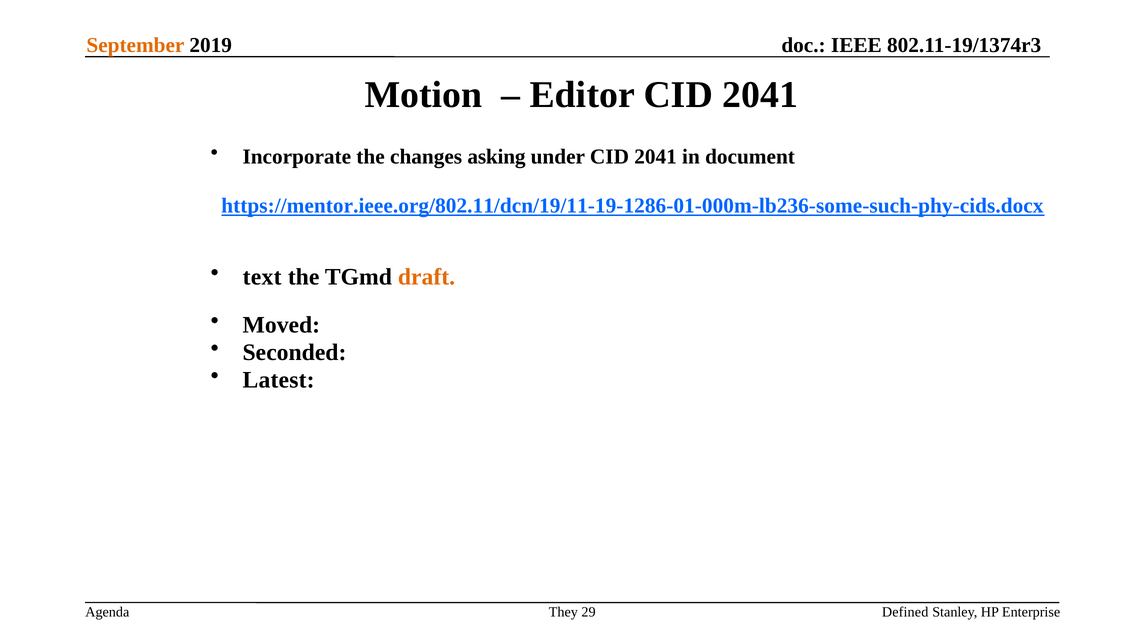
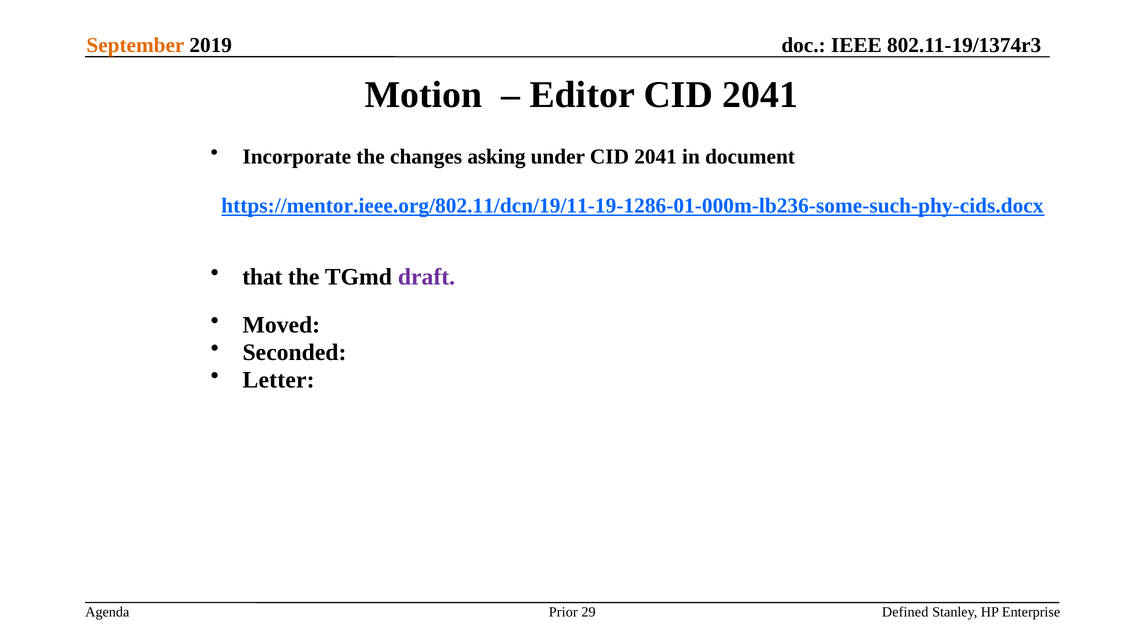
text: text -> that (262, 277)
draft colour: orange -> purple (427, 277)
Latest: Latest -> Letter (279, 380)
They: They -> Prior (563, 612)
